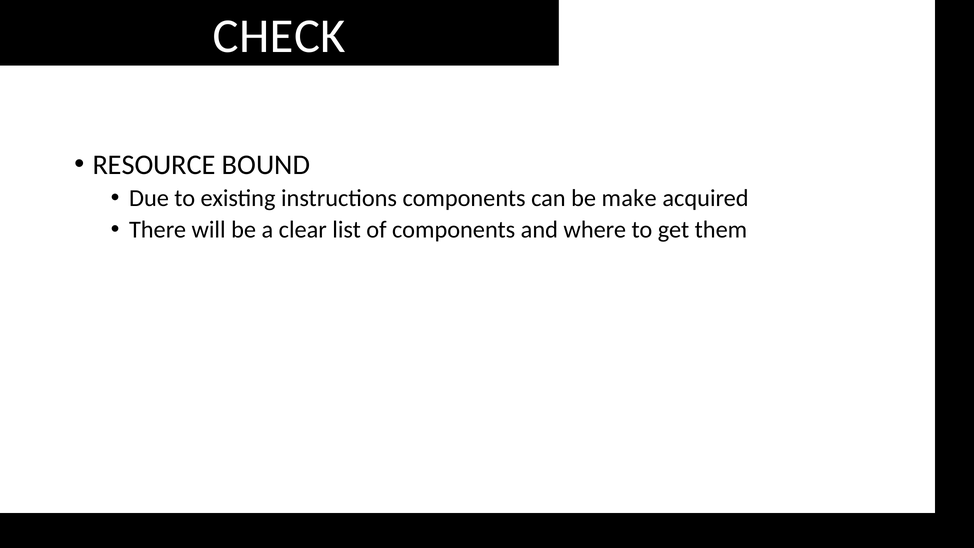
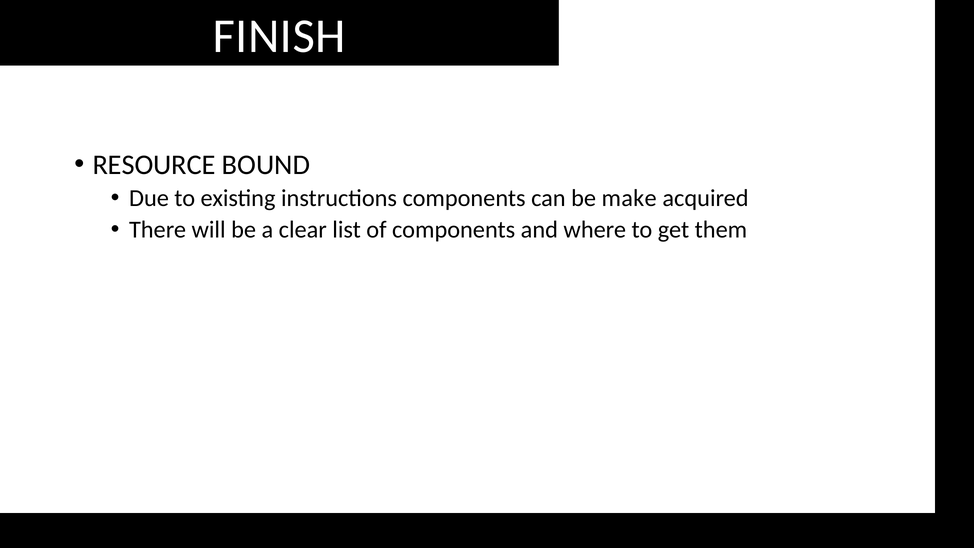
CHECK: CHECK -> FINISH (279, 36)
